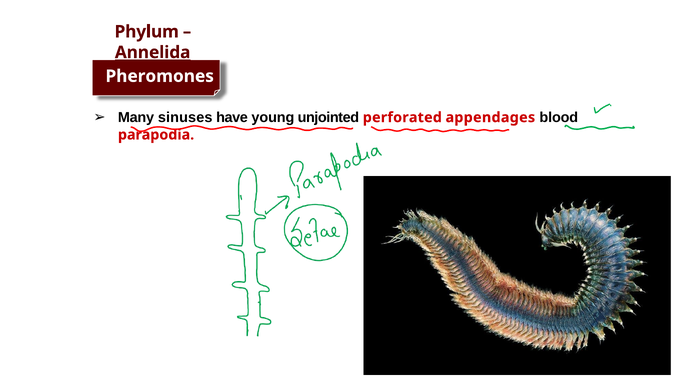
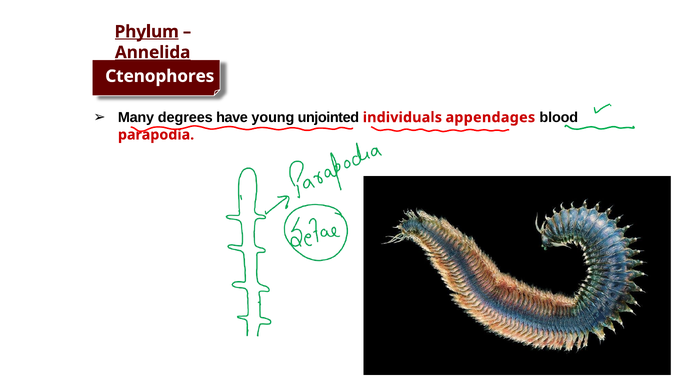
Phylum underline: none -> present (147, 32)
Pheromones: Pheromones -> Ctenophores (160, 76)
sinuses: sinuses -> degrees (185, 118)
perforated: perforated -> individuals (402, 118)
